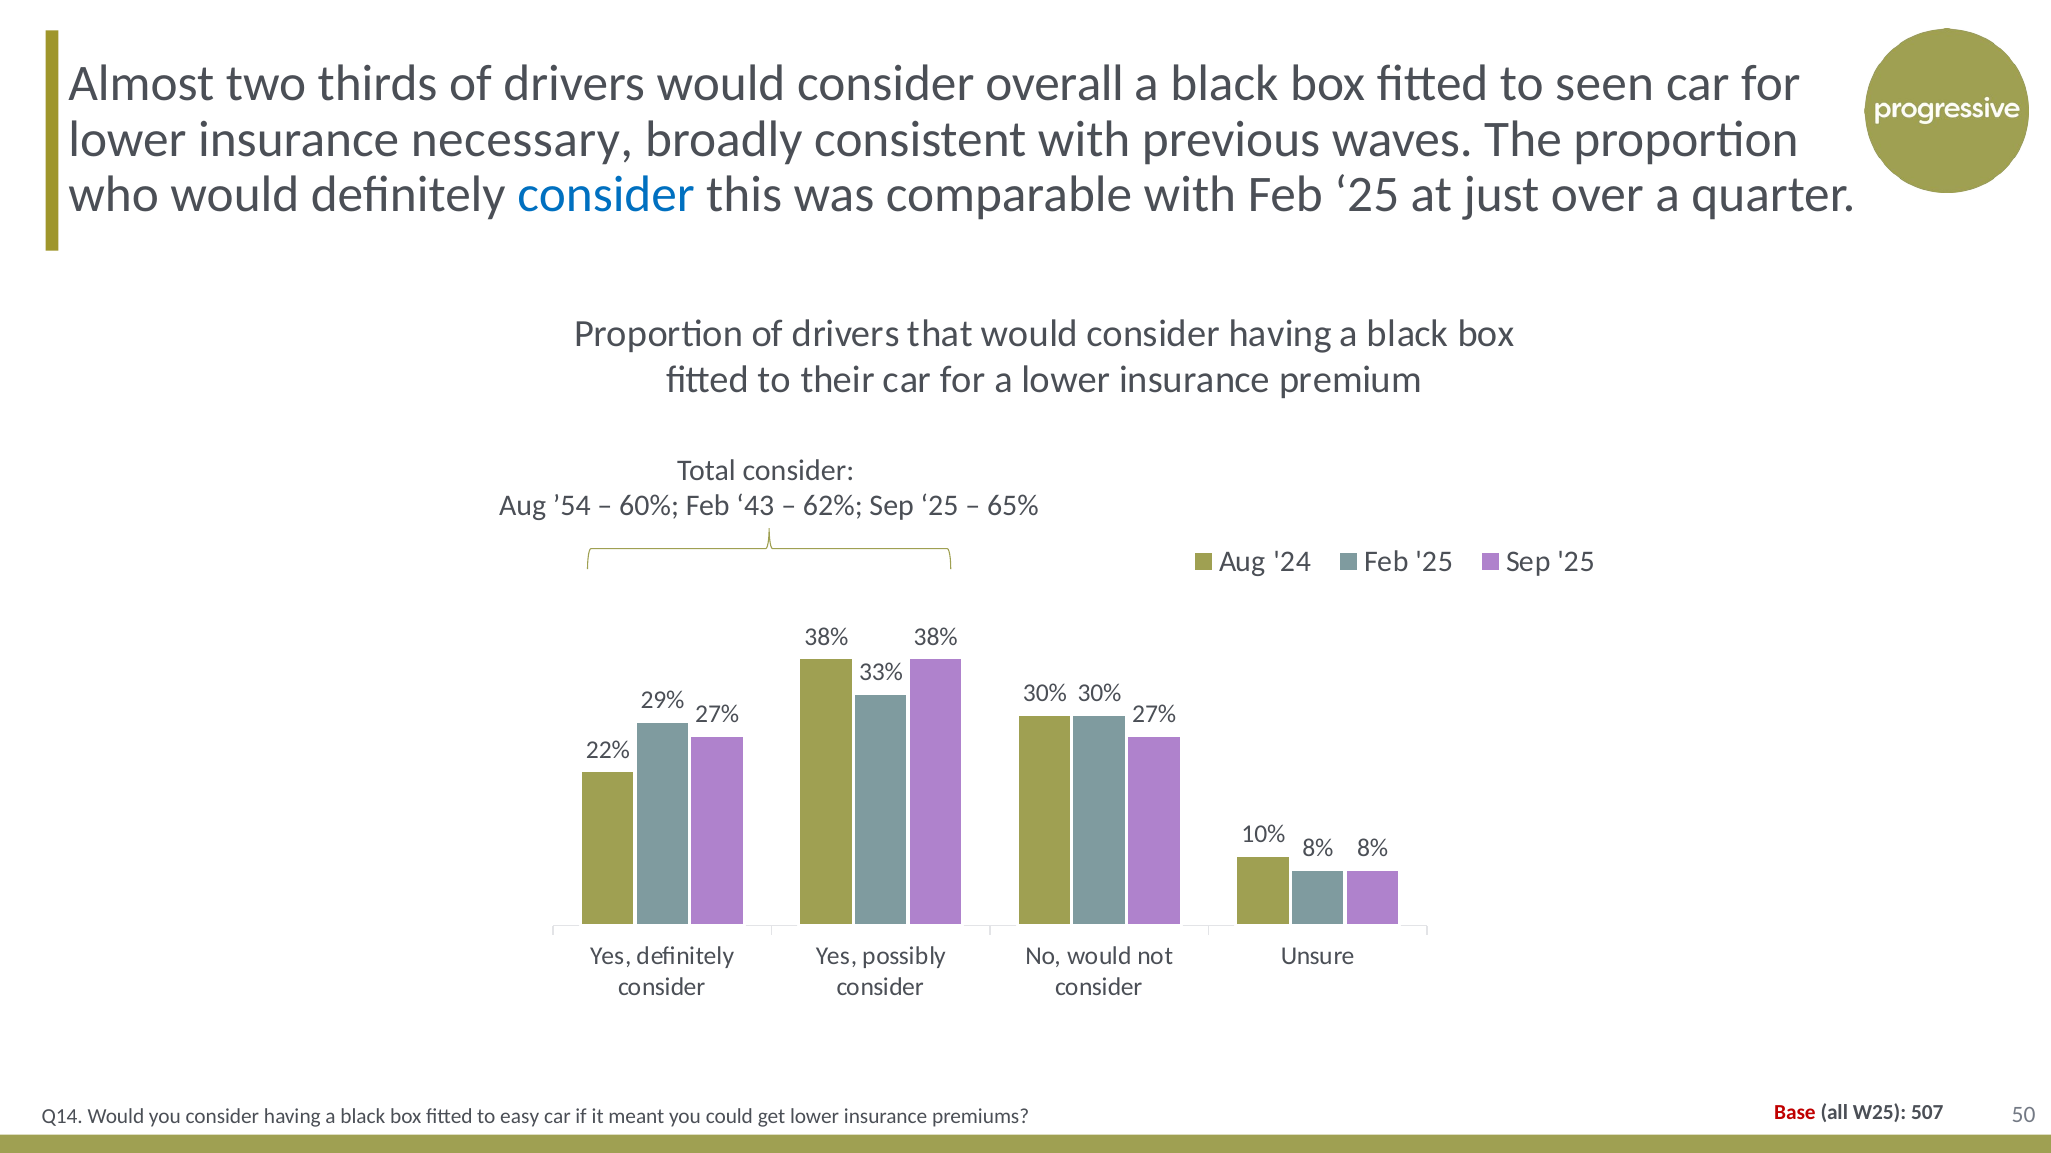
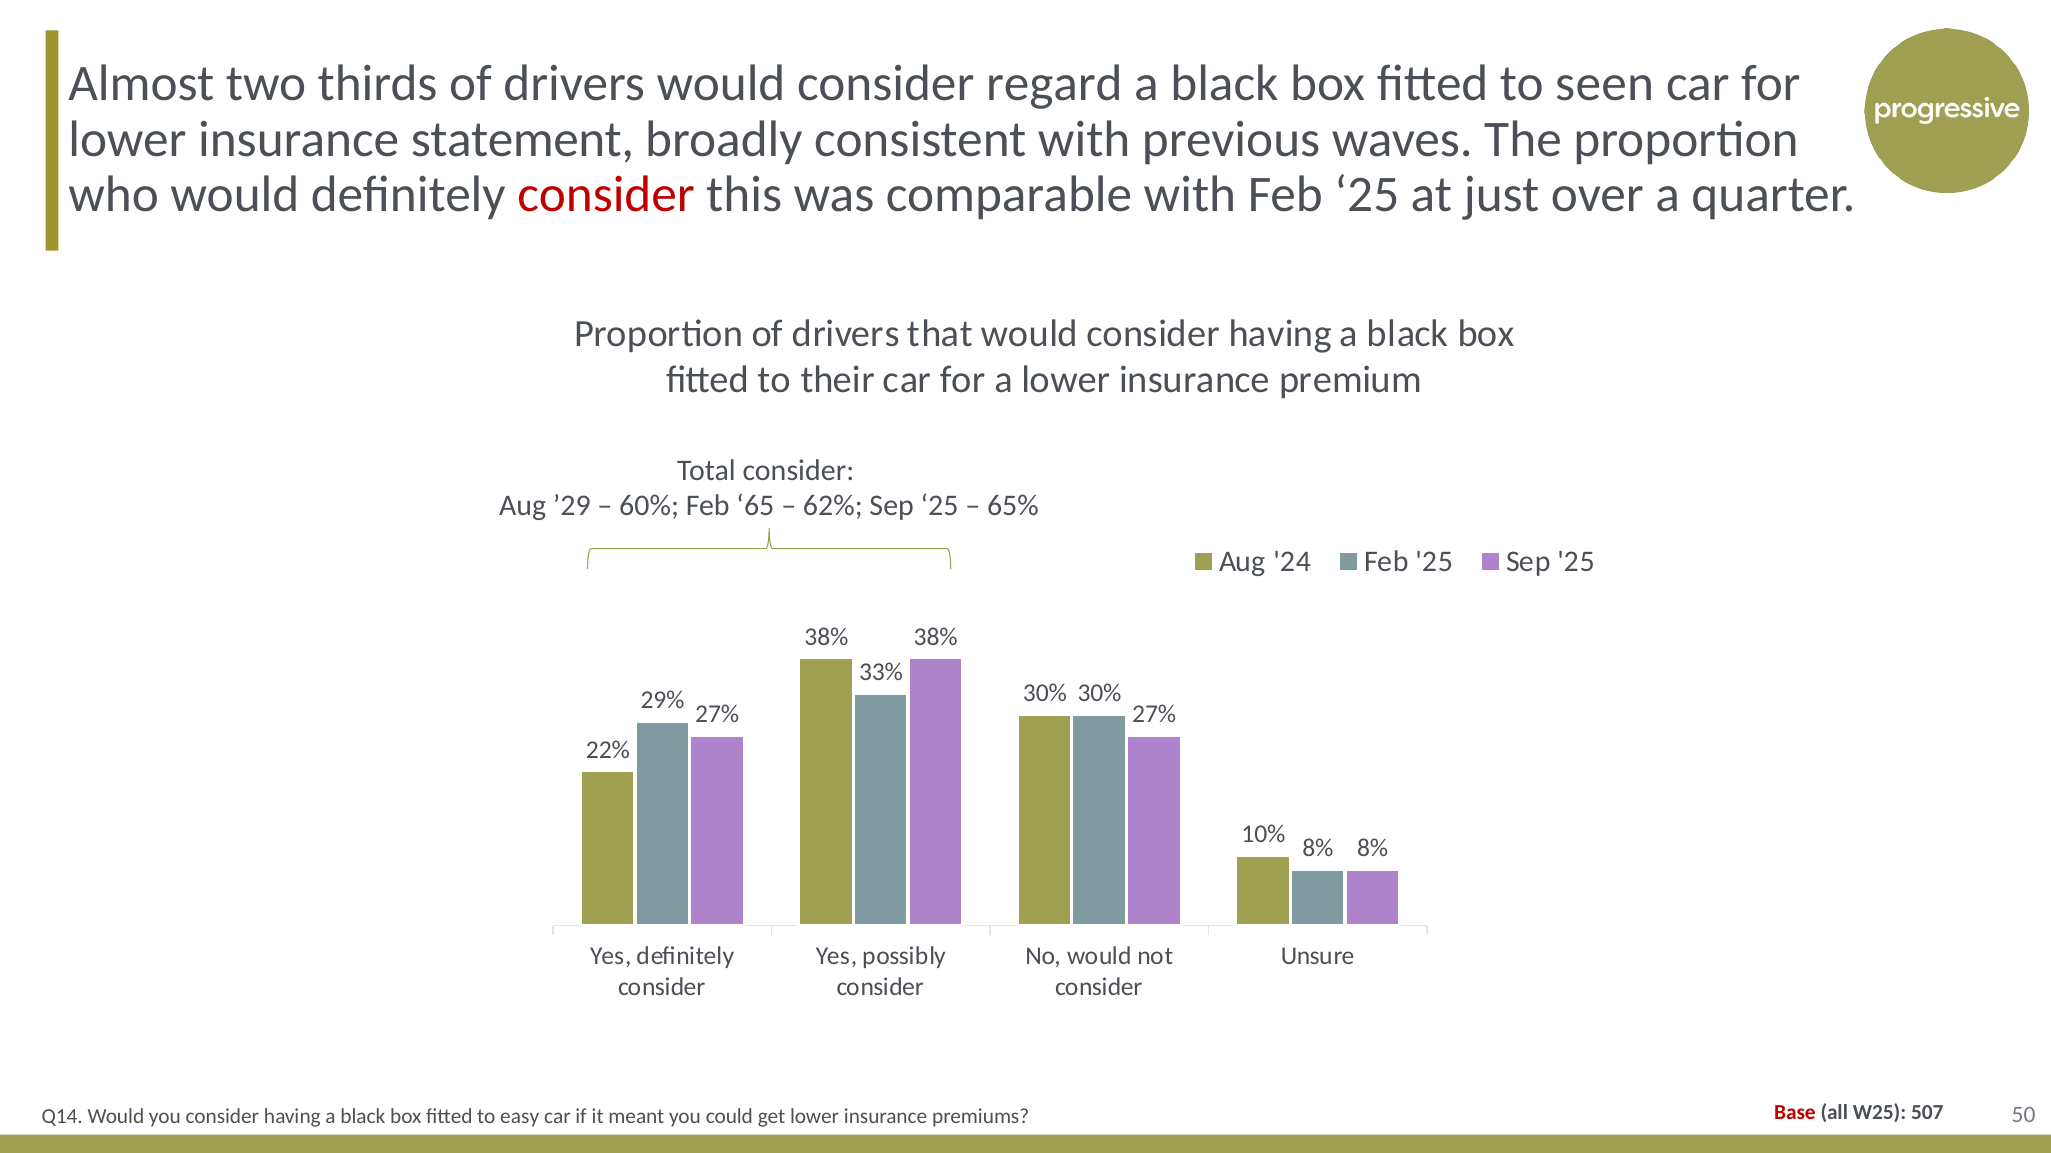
overall: overall -> regard (1054, 84)
necessary: necessary -> statement (522, 139)
consider colour: blue -> red (606, 195)
’54: ’54 -> ’29 (572, 506)
43: 43 -> 65 (755, 506)
